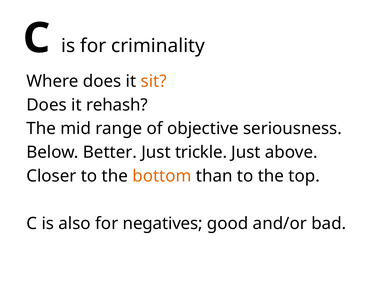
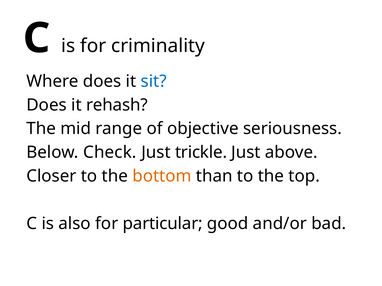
sit colour: orange -> blue (154, 81)
Better: Better -> Check (110, 153)
negatives: negatives -> particular (163, 224)
